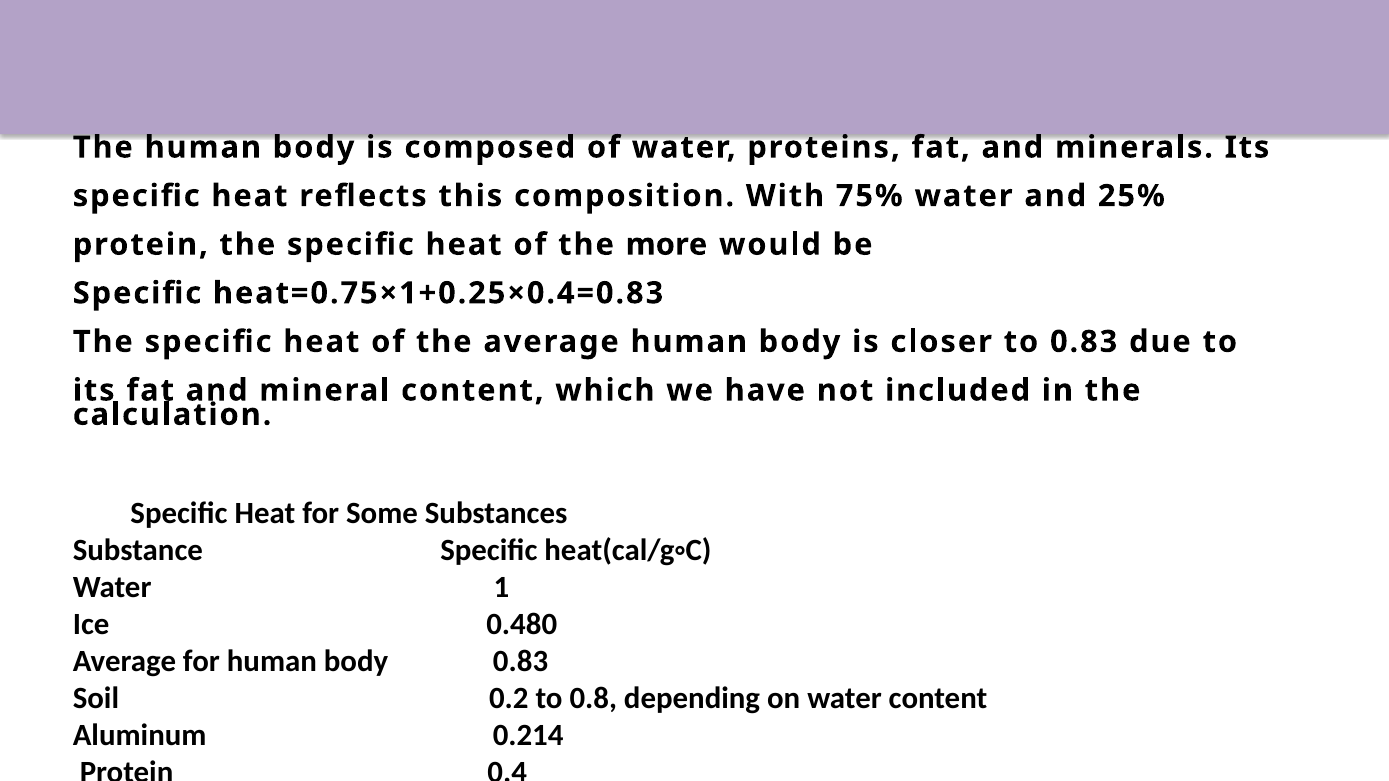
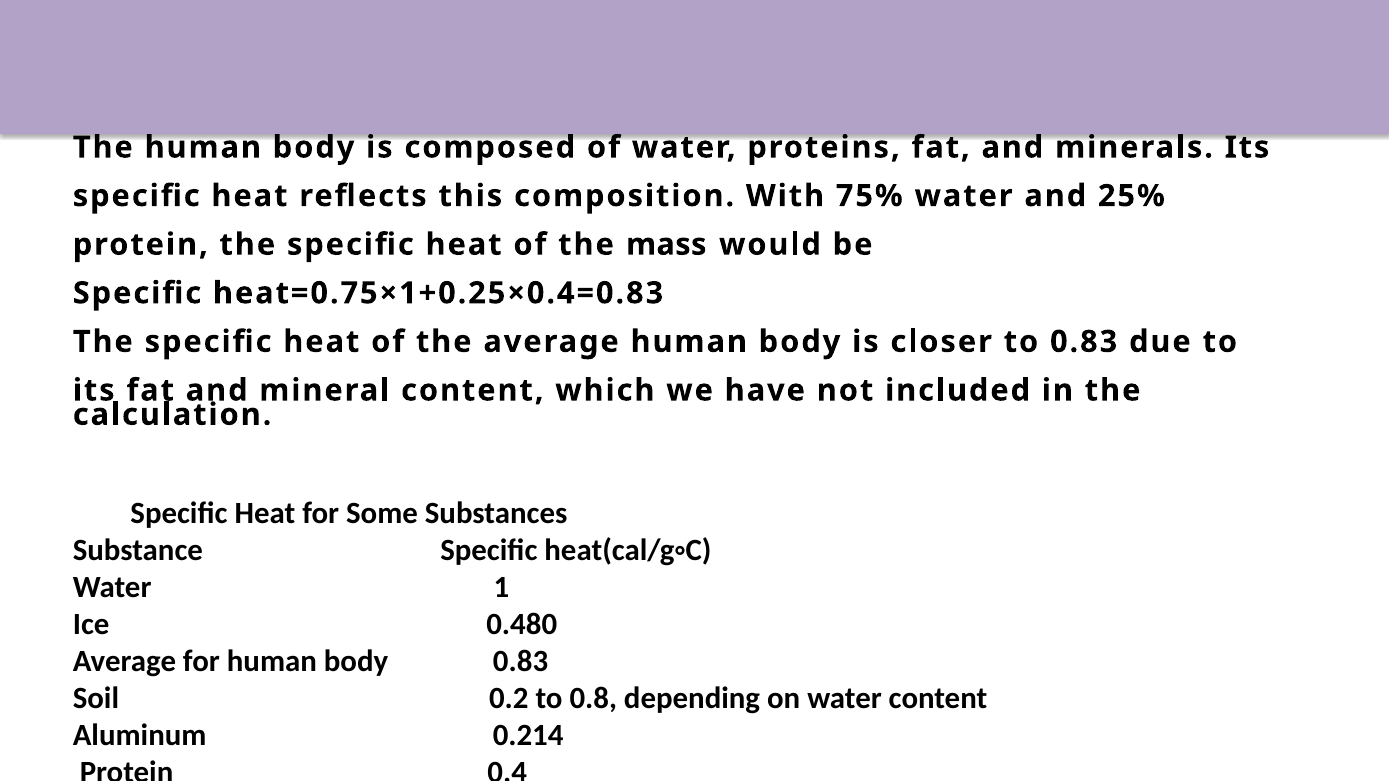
more: more -> mass (666, 245)
